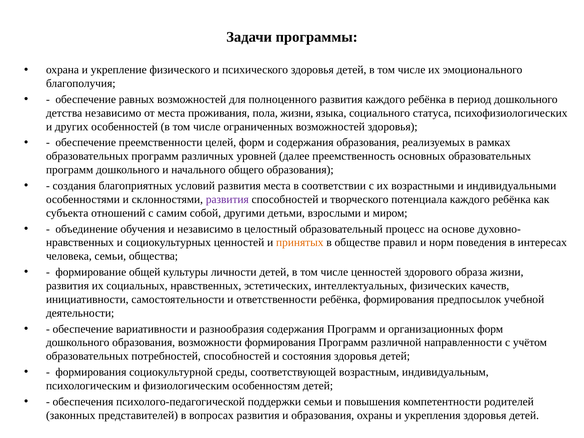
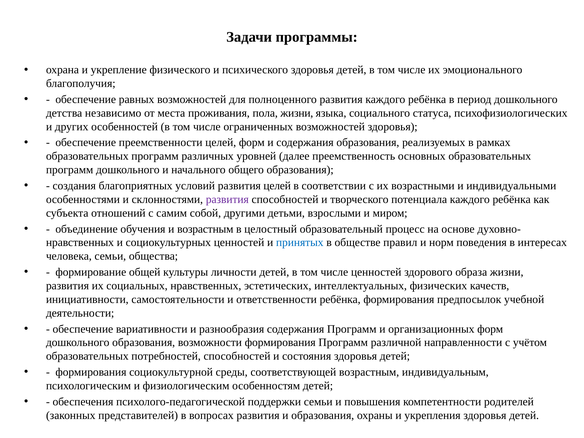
развития места: места -> целей (277, 186)
и независимо: независимо -> возрастным (205, 229)
принятых colour: orange -> blue (300, 243)
